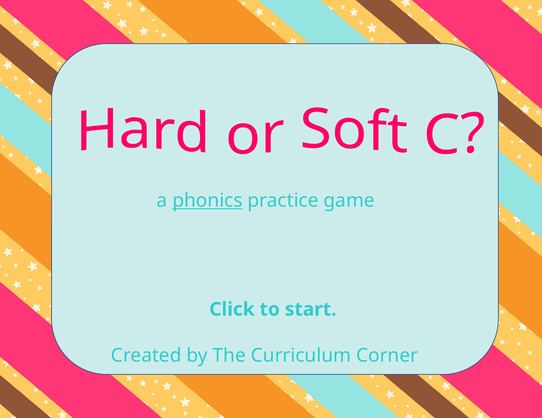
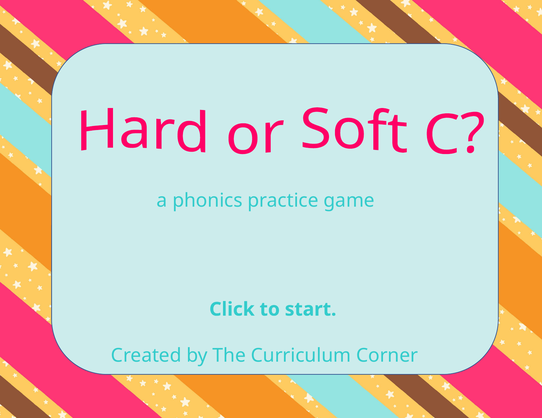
phonics underline: present -> none (207, 201)
